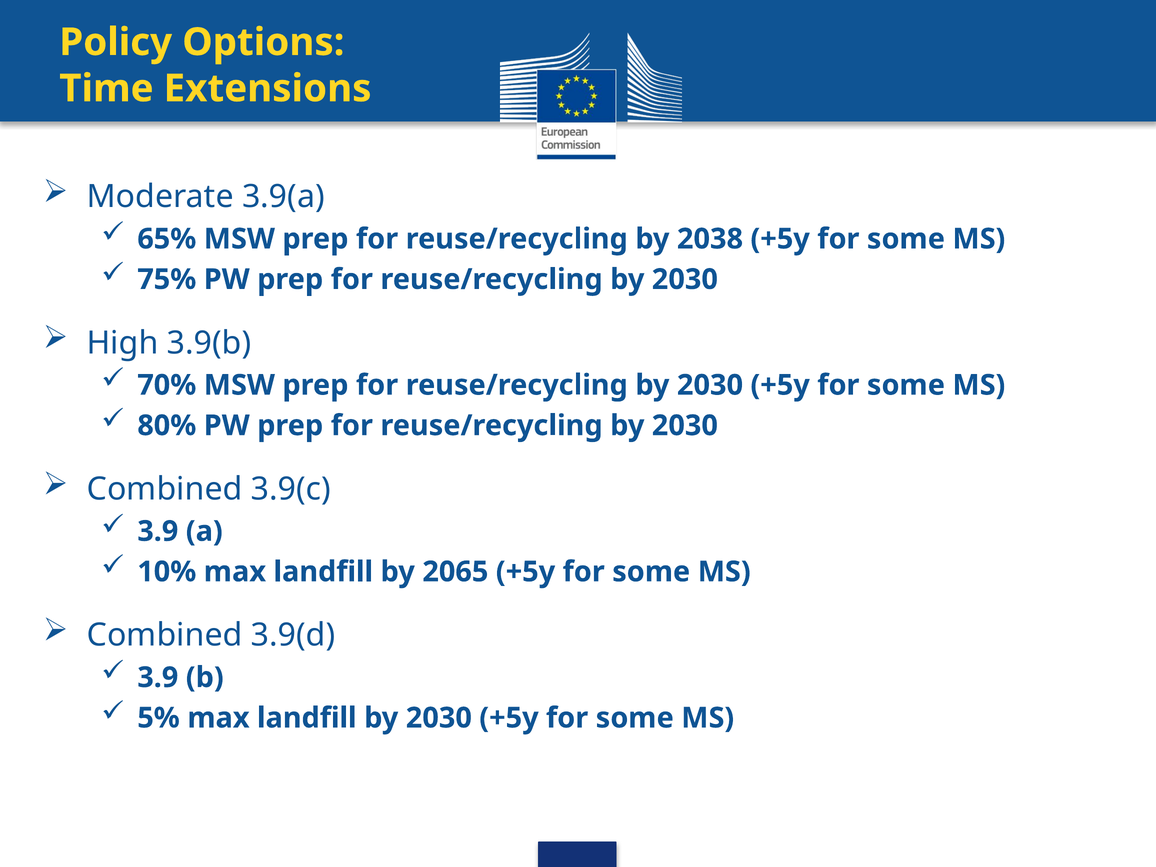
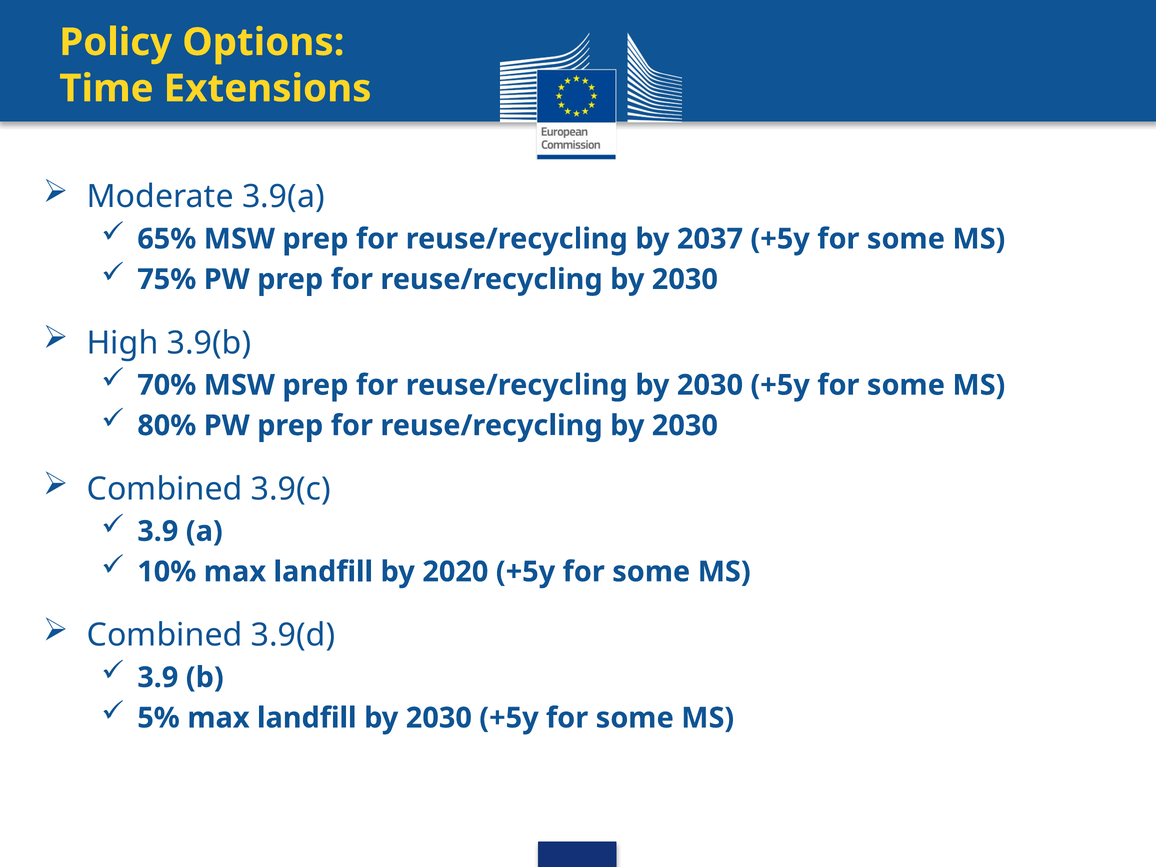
2038: 2038 -> 2037 (710, 239)
2065: 2065 -> 2020 (455, 572)
